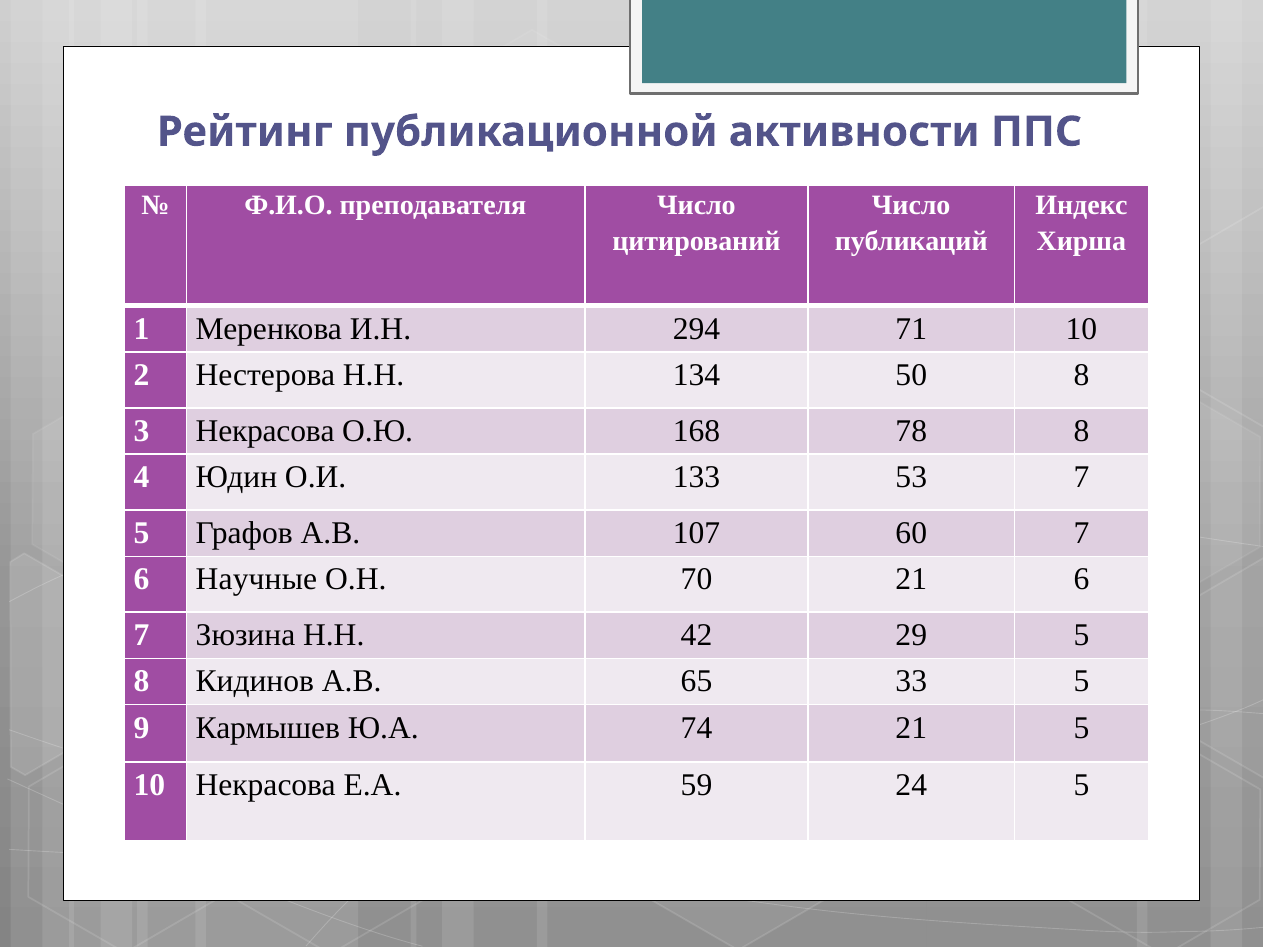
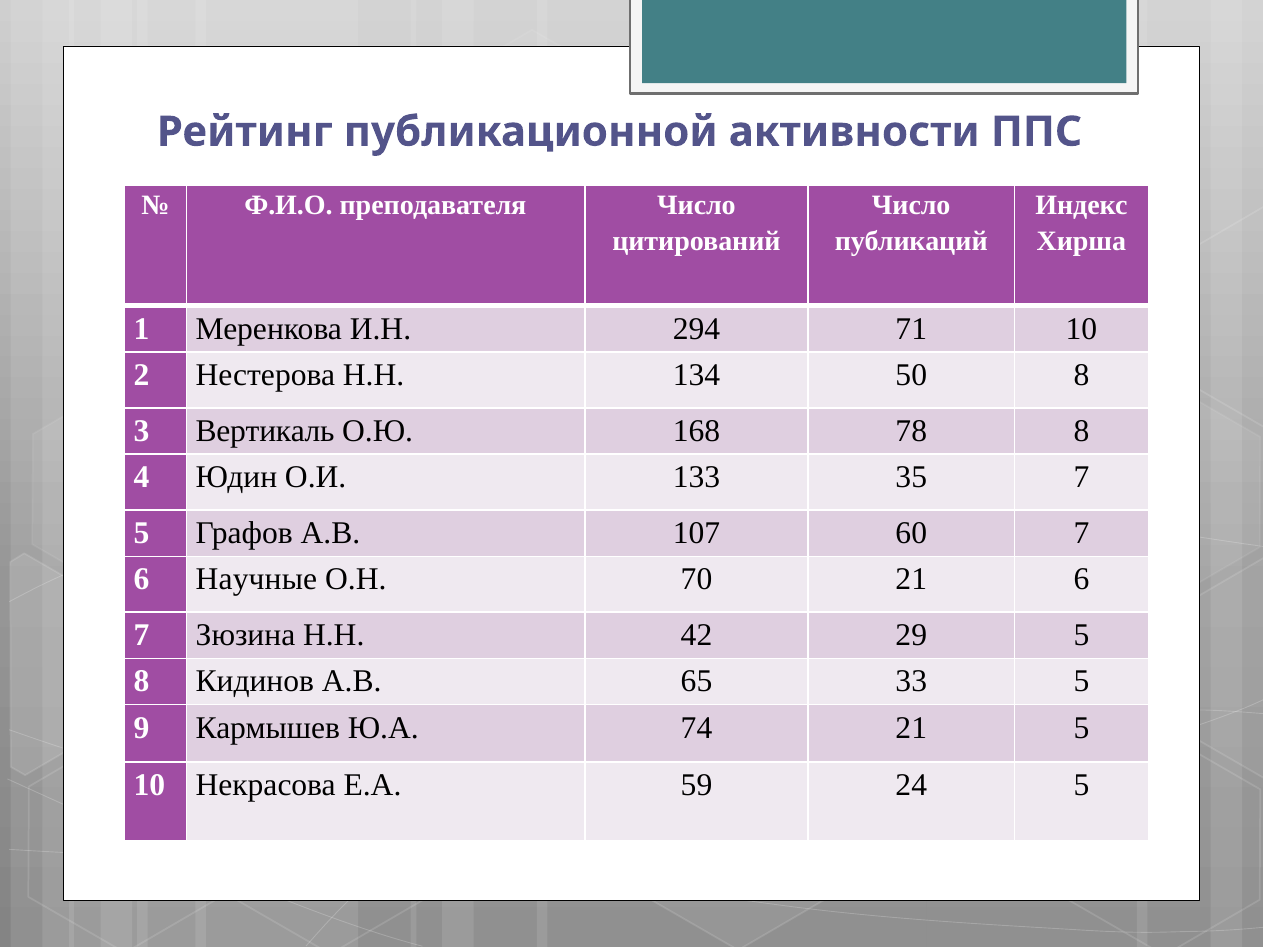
3 Некрасова: Некрасова -> Вертикаль (265, 431)
53: 53 -> 35 (911, 477)
